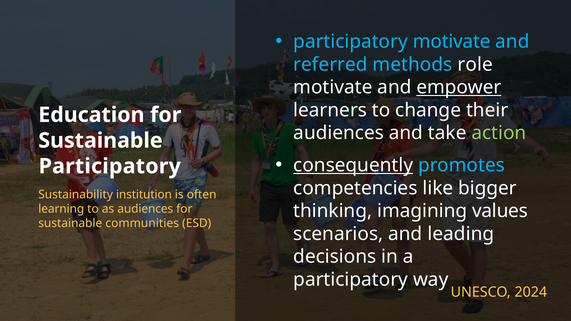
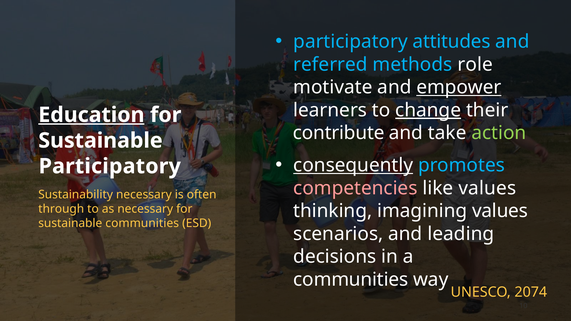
participatory motivate: motivate -> attitudes (452, 42)
change underline: none -> present (428, 110)
Education underline: none -> present (91, 115)
audiences: audiences -> contribute (339, 133)
competencies colour: white -> pink (355, 188)
like bigger: bigger -> values (487, 188)
Sustainability institution: institution -> necessary (144, 195)
learning: learning -> through (61, 209)
as audiences: audiences -> necessary (145, 209)
participatory: participatory -> communities (351, 280)
2024: 2024 -> 2074 (531, 292)
